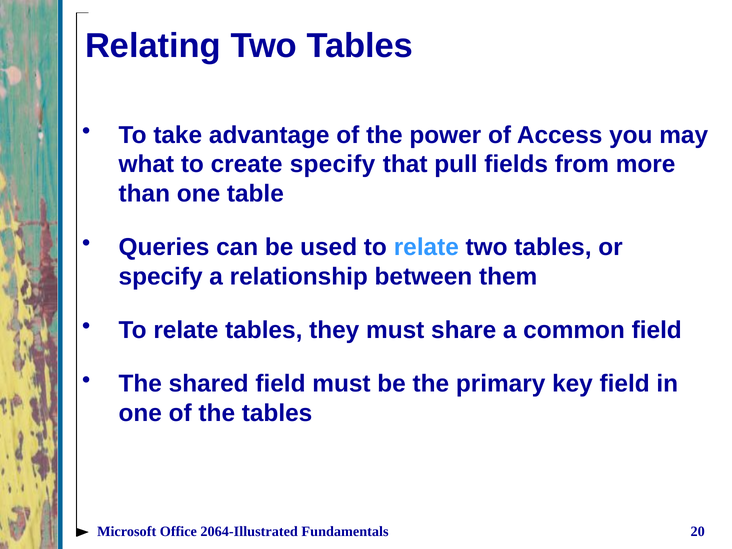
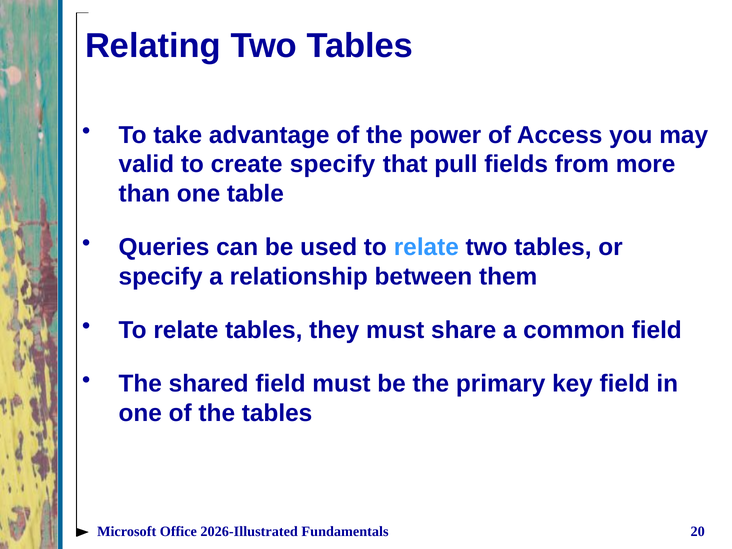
what: what -> valid (146, 164)
2064-Illustrated: 2064-Illustrated -> 2026-Illustrated (249, 532)
